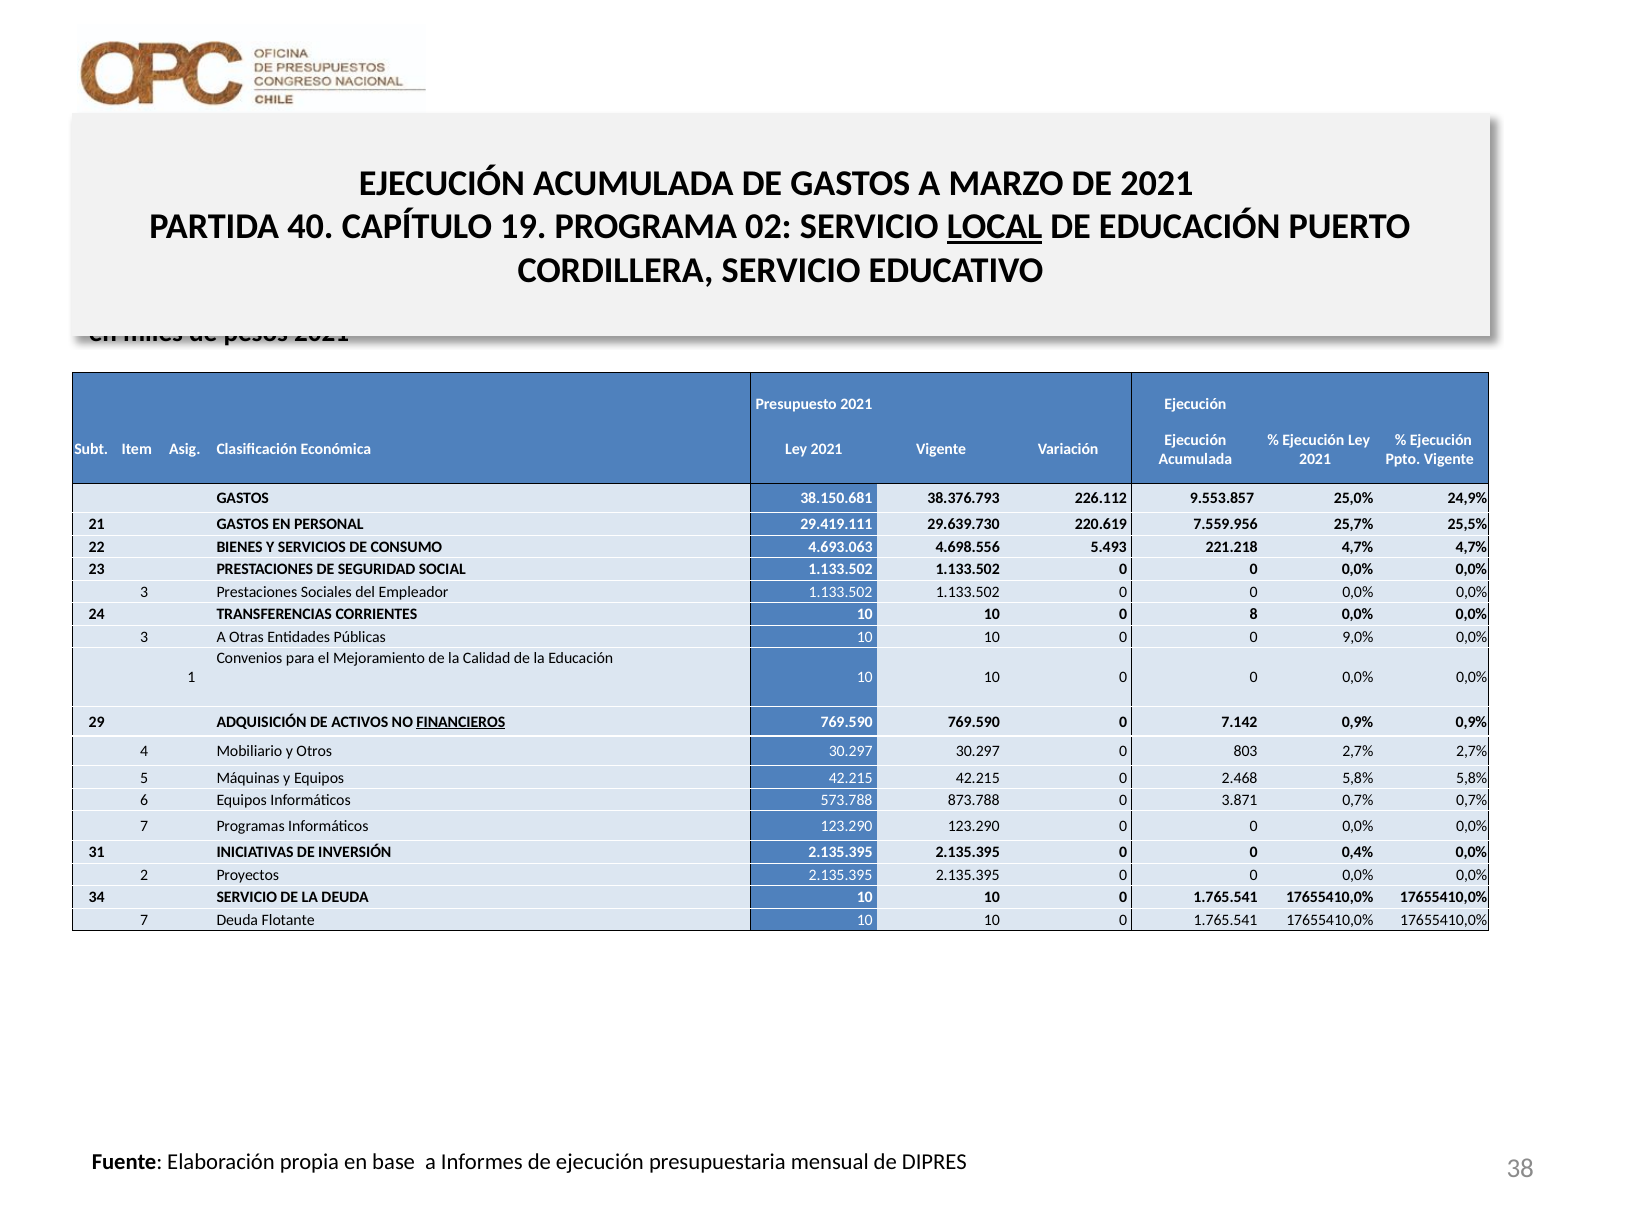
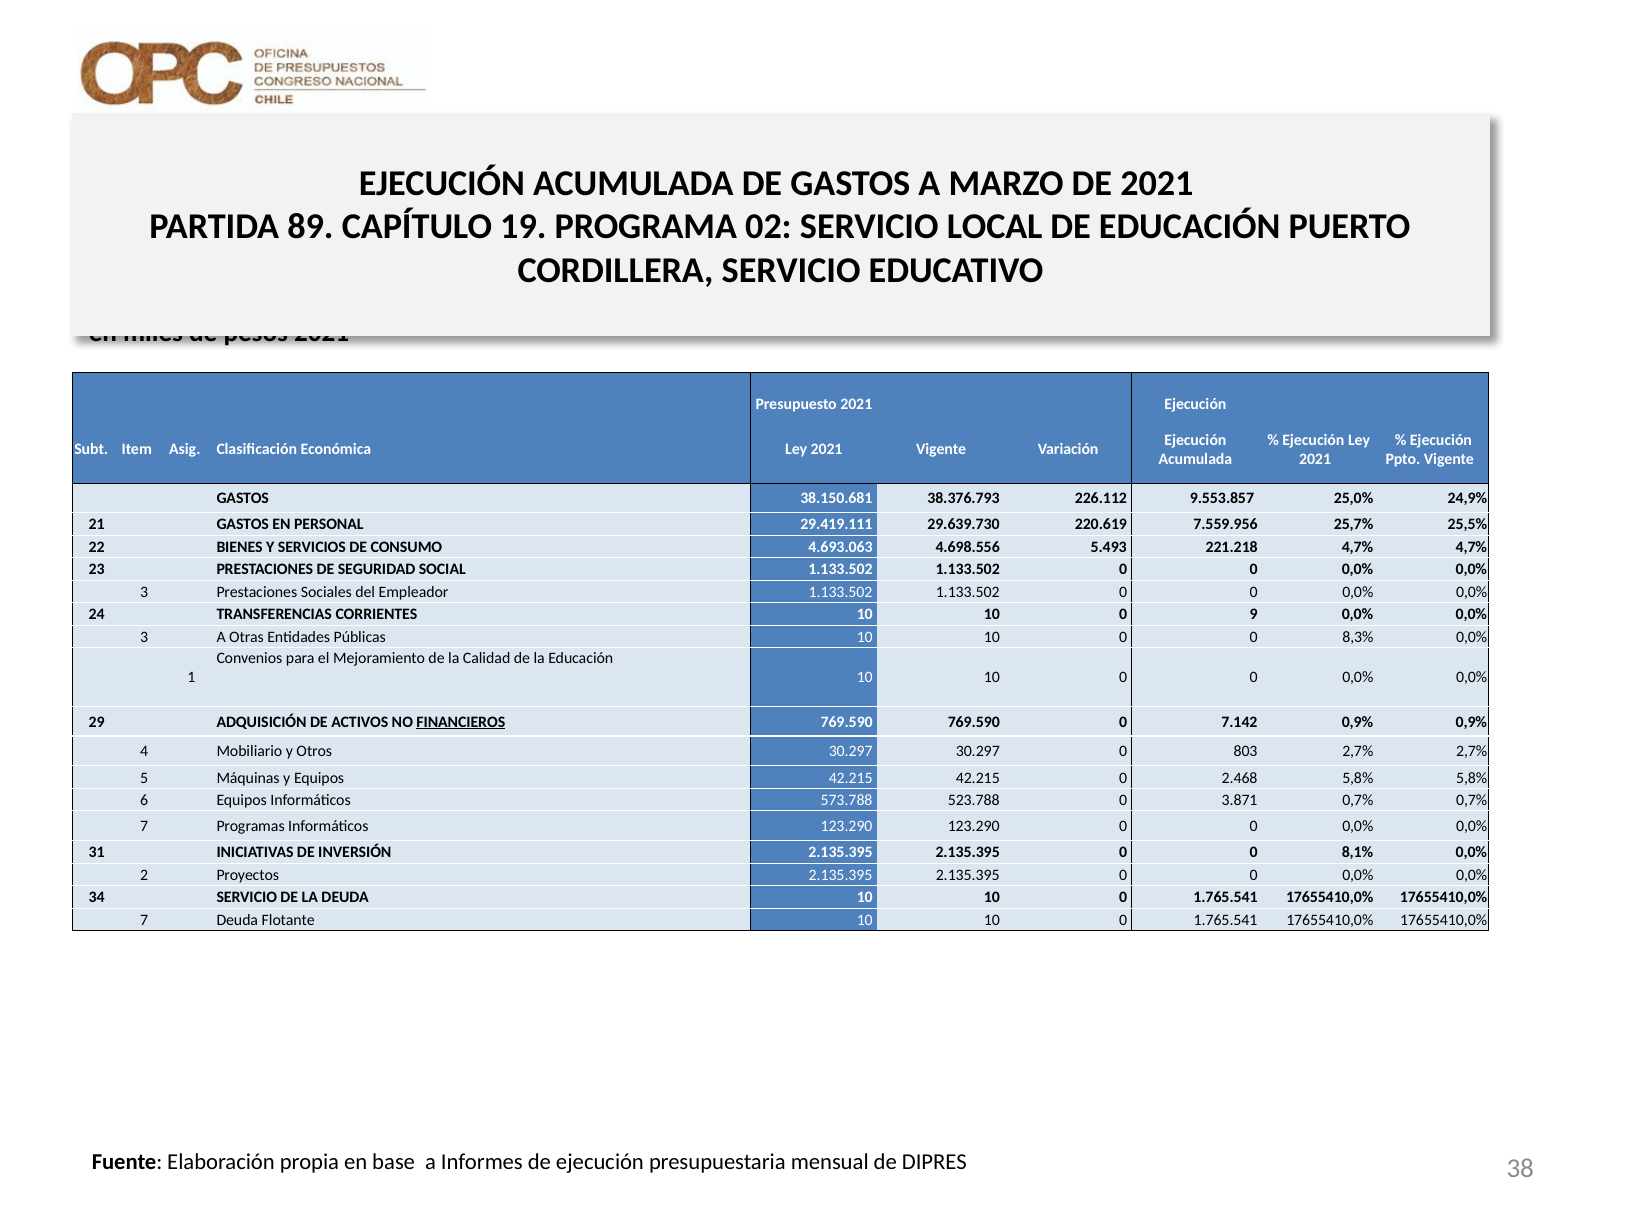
40: 40 -> 89 (310, 227)
LOCAL underline: present -> none (995, 227)
8: 8 -> 9 (1254, 615)
9,0%: 9,0% -> 8,3% (1358, 637)
873.788: 873.788 -> 523.788 (974, 800)
0,4%: 0,4% -> 8,1% (1358, 853)
